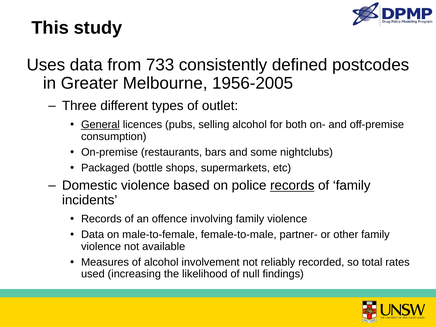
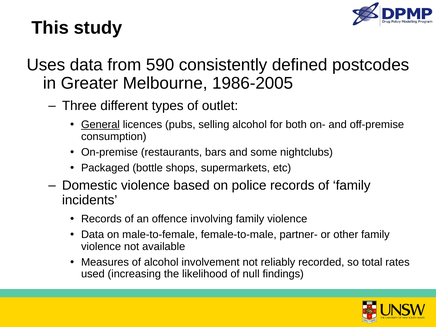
733: 733 -> 590 (160, 65)
1956-2005: 1956-2005 -> 1986-2005 (253, 83)
records underline: present -> none (292, 186)
